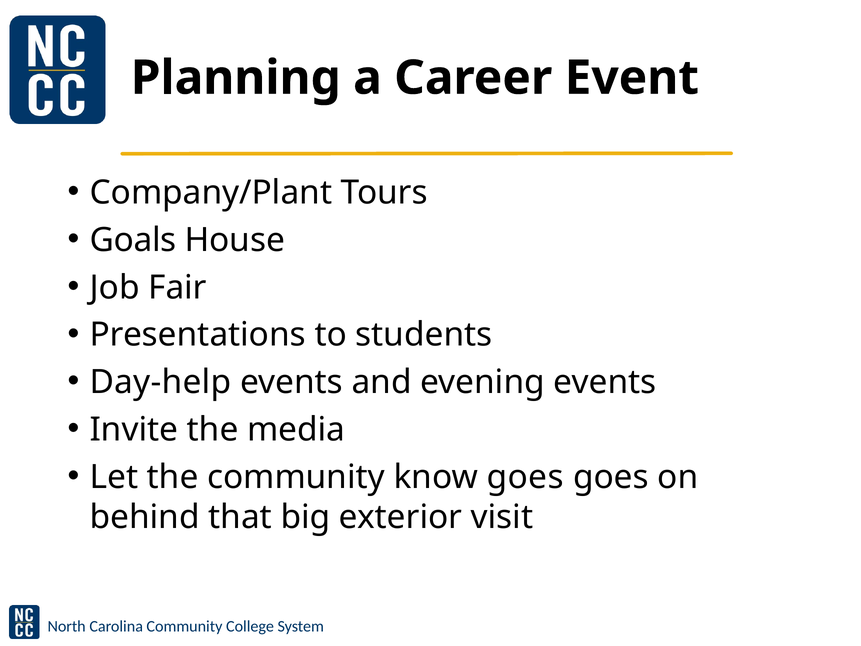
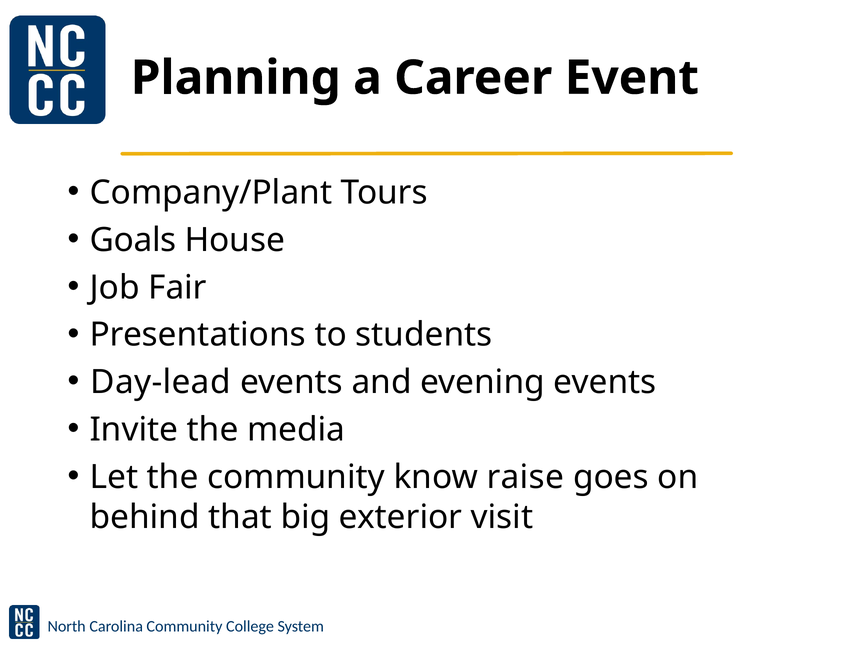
Day-help: Day-help -> Day-lead (160, 382)
know goes: goes -> raise (525, 477)
